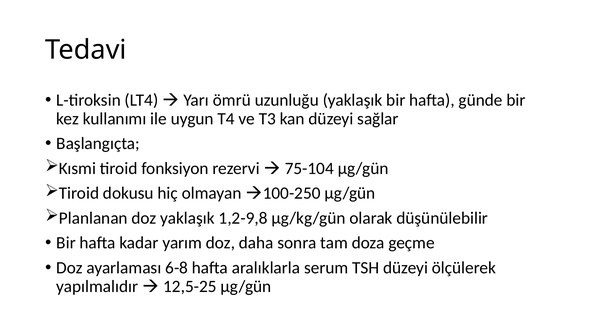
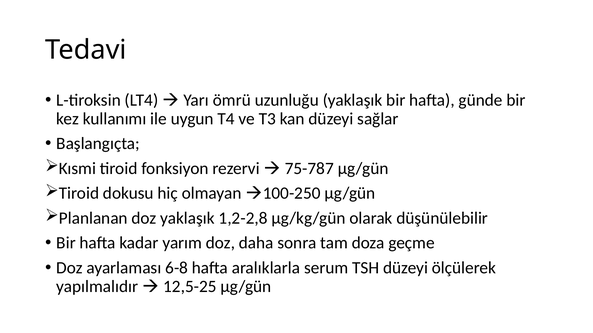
75-104: 75-104 -> 75-787 (309, 169)
1,2-9,8: 1,2-9,8 -> 1,2-2,8 (243, 218)
